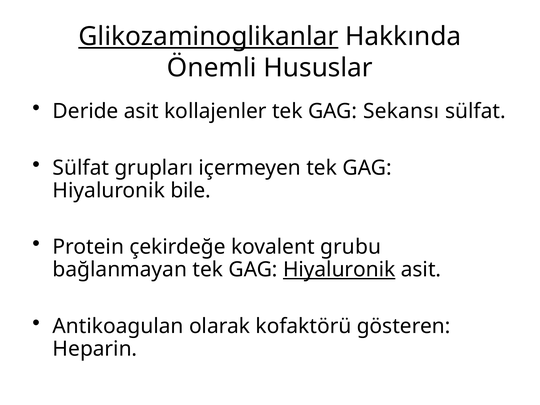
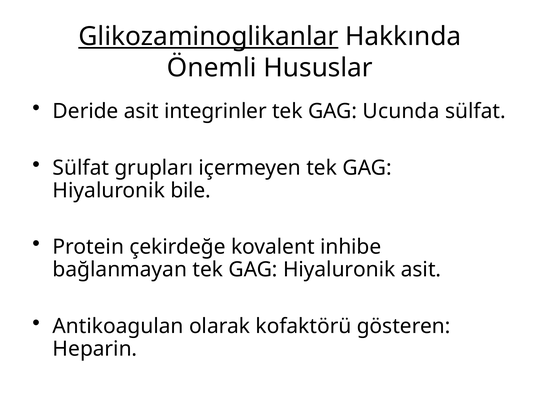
kollajenler: kollajenler -> integrinler (215, 111)
Sekansı: Sekansı -> Ucunda (401, 111)
grubu: grubu -> inhibe (351, 247)
Hiyaluronik underline: present -> none (339, 270)
